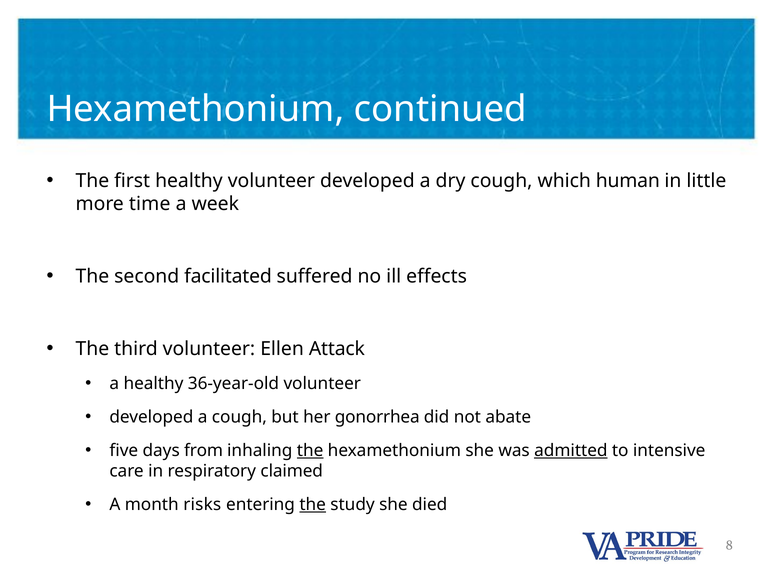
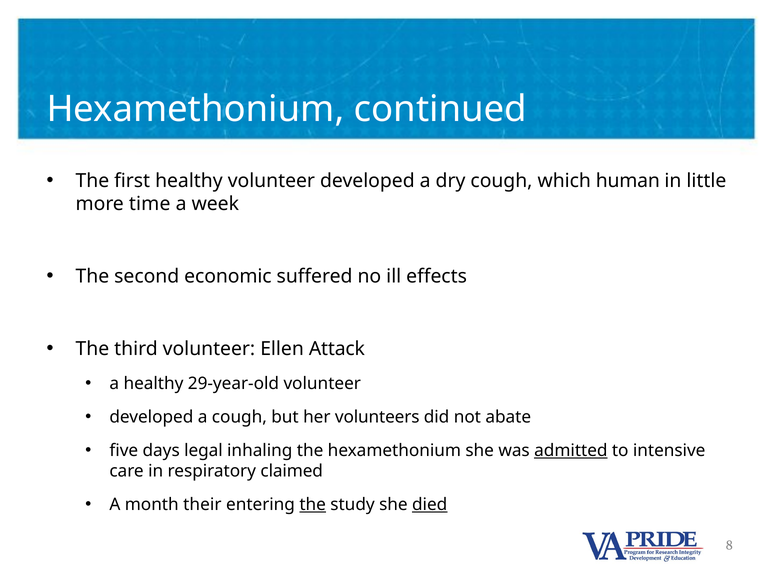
facilitated: facilitated -> economic (228, 276)
36-year-old: 36-year-old -> 29-year-old (233, 383)
gonorrhea: gonorrhea -> volunteers (377, 417)
from: from -> legal (203, 451)
the underline: present -> none (310, 451)
risks: risks -> their (202, 505)
died underline: none -> present (430, 505)
